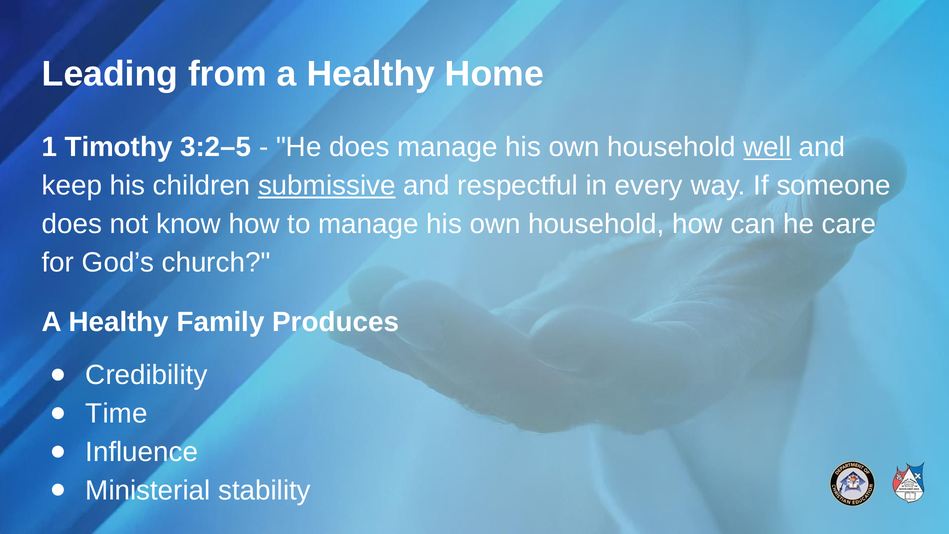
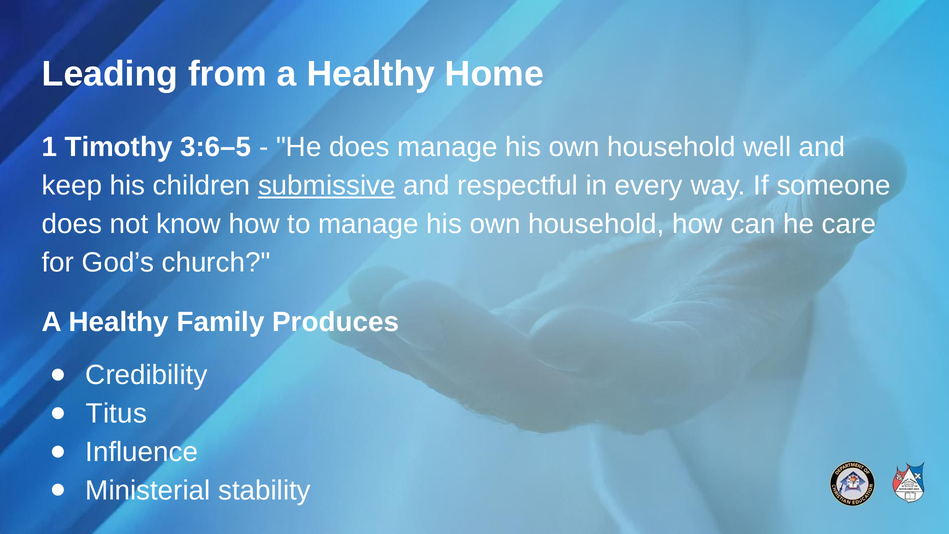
3:2–5: 3:2–5 -> 3:6–5 (216, 147)
well underline: present -> none (767, 147)
Time: Time -> Titus (116, 413)
